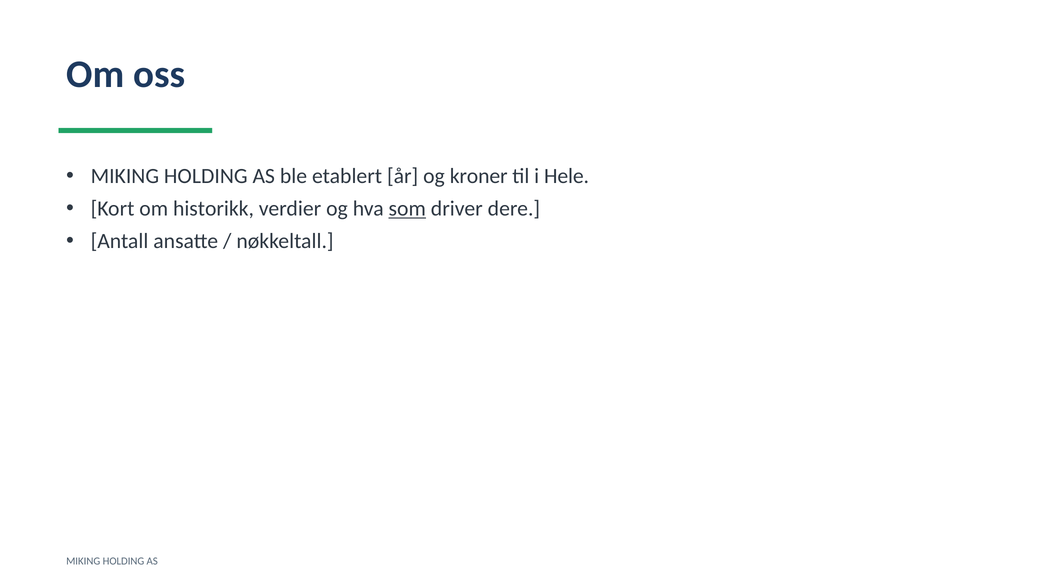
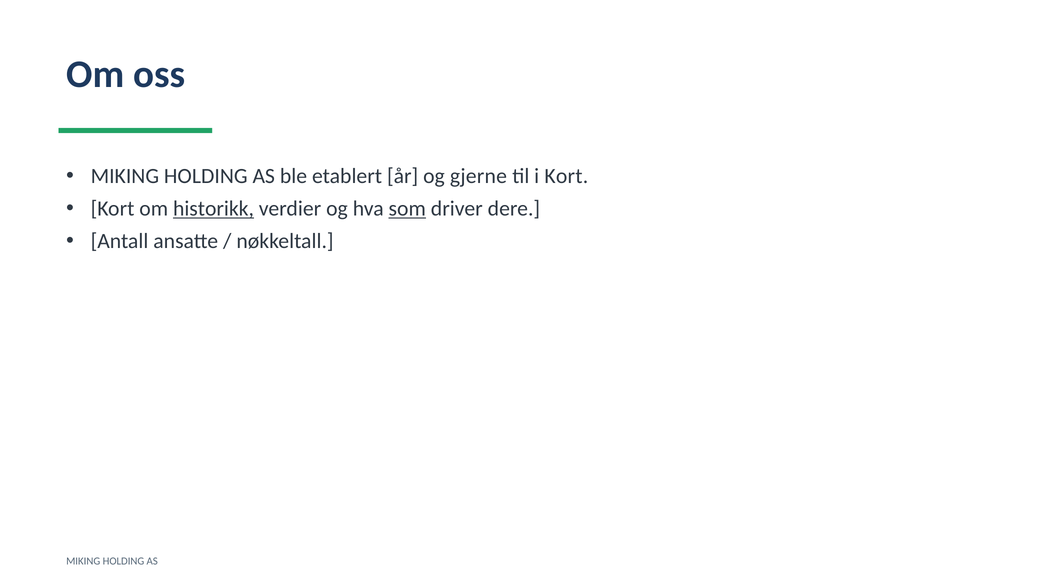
kroner: kroner -> gjerne (478, 176)
i Hele: Hele -> Kort (566, 176)
historikk underline: none -> present (213, 209)
